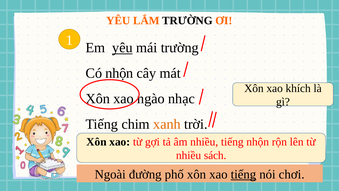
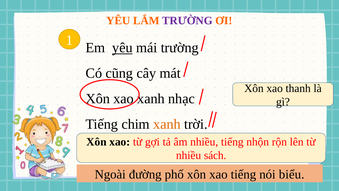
TRƯỜNG colour: black -> purple (187, 21)
Có nhộn: nhộn -> cũng (119, 73)
khích: khích -> thanh (298, 88)
xao ngào: ngào -> xanh (151, 99)
tiếng underline: present -> none (243, 174)
chơi: chơi -> biểu (292, 174)
